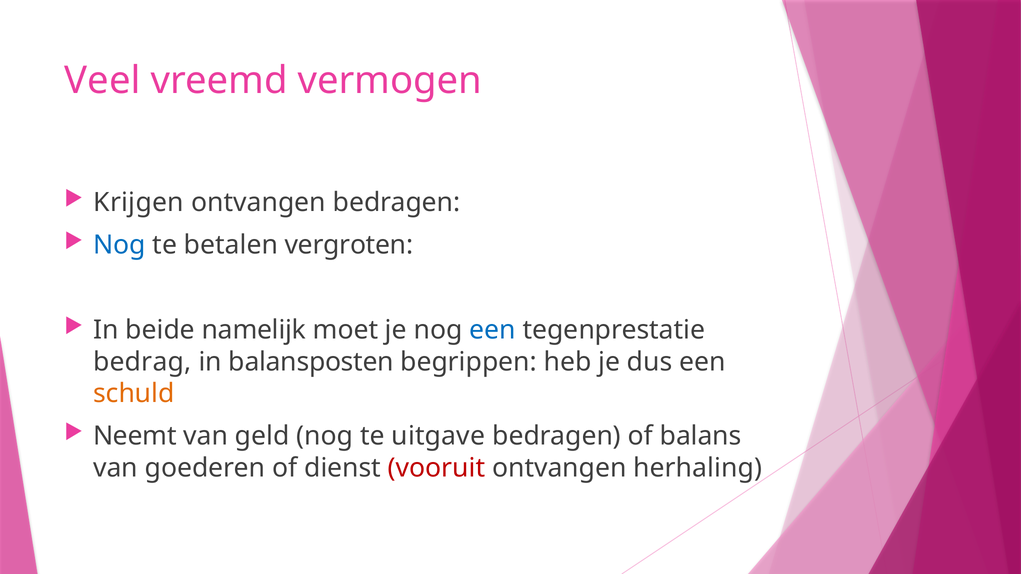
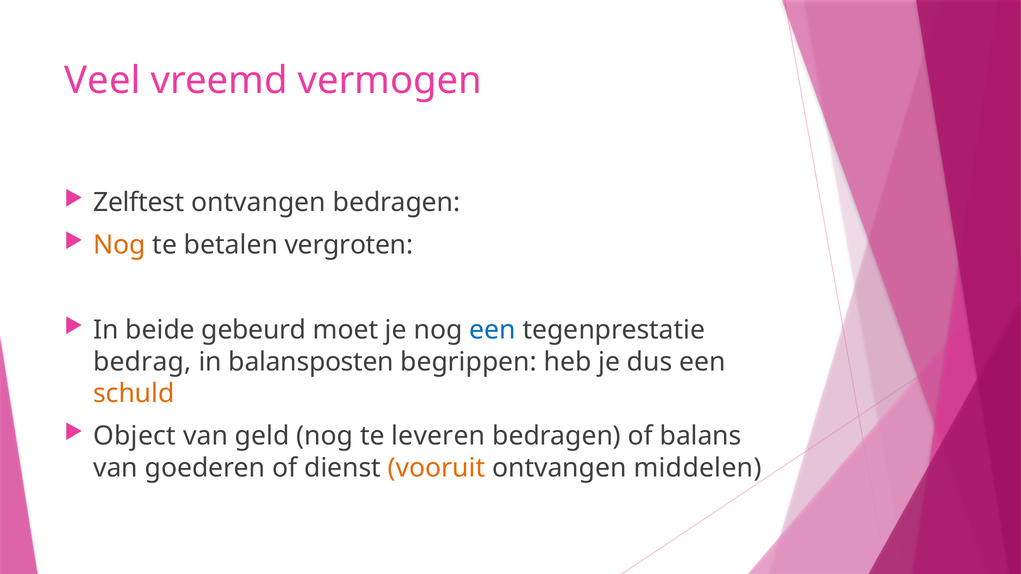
Krijgen: Krijgen -> Zelftest (139, 203)
Nog colour: blue -> orange (119, 245)
namelijk: namelijk -> gebeurd (254, 330)
Neemt: Neemt -> Object (135, 436)
uitgave: uitgave -> leveren (438, 436)
vooruit colour: red -> orange (437, 468)
herhaling: herhaling -> middelen (698, 468)
